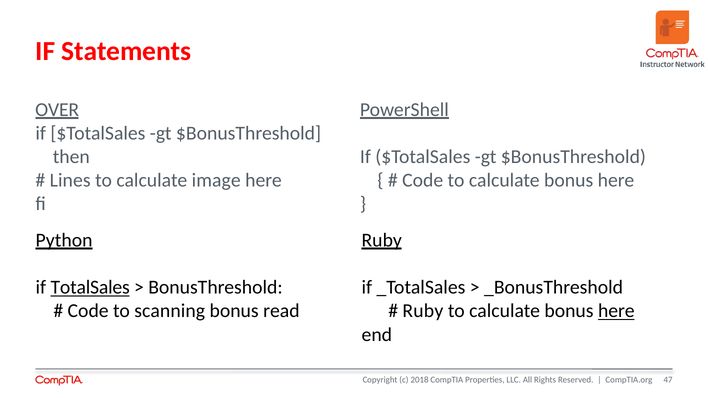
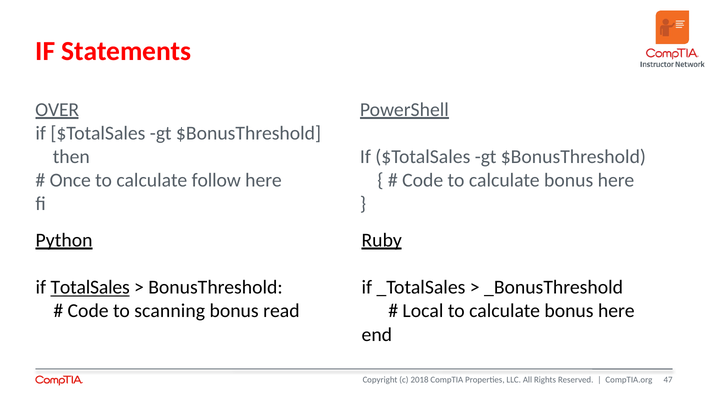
Lines: Lines -> Once (70, 180)
image: image -> follow (216, 180)
Ruby: Ruby -> Local (423, 311)
here underline: present -> none (616, 311)
